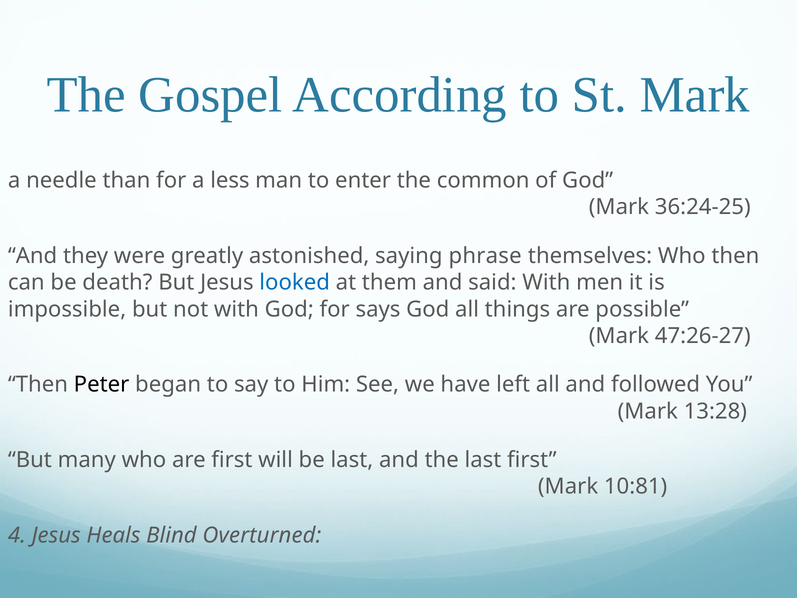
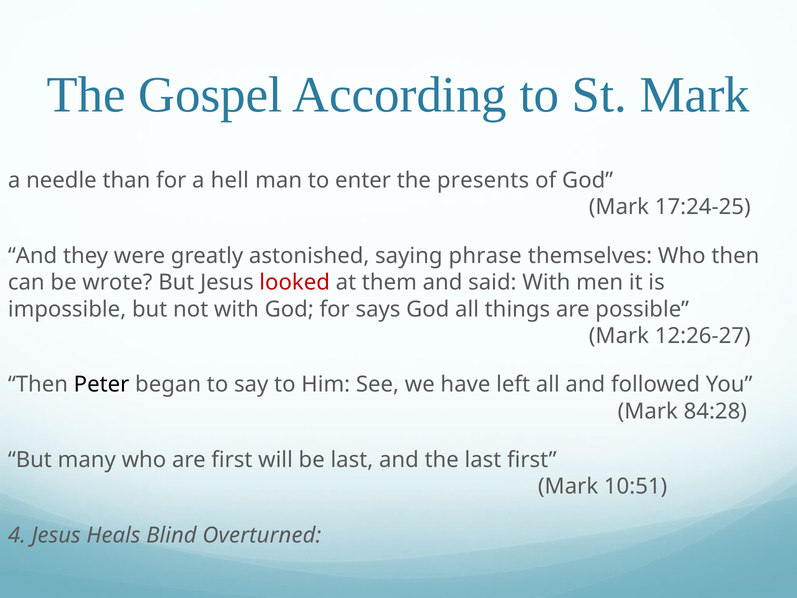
less: less -> hell (230, 180)
common: common -> presents (483, 180)
36:24-25: 36:24-25 -> 17:24-25 (703, 207)
death: death -> wrote (117, 282)
looked colour: blue -> red (295, 282)
47:26-27: 47:26-27 -> 12:26-27 (703, 336)
13:28: 13:28 -> 84:28 (715, 411)
10:81: 10:81 -> 10:51 (636, 486)
